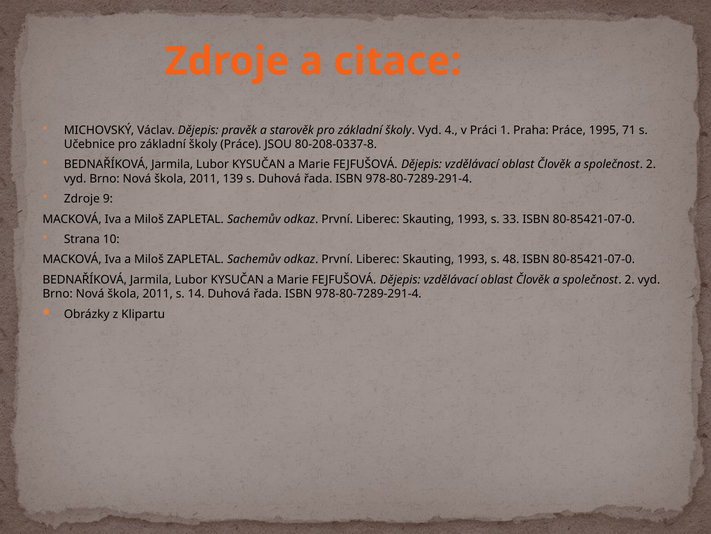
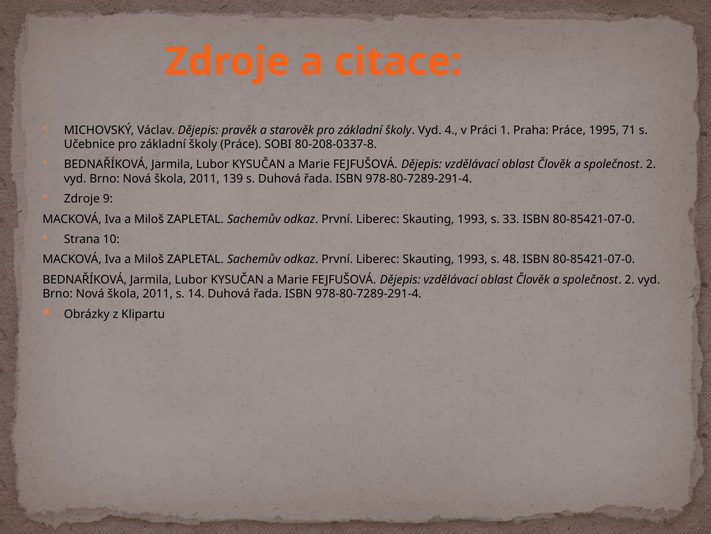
JSOU: JSOU -> SOBI (278, 144)
